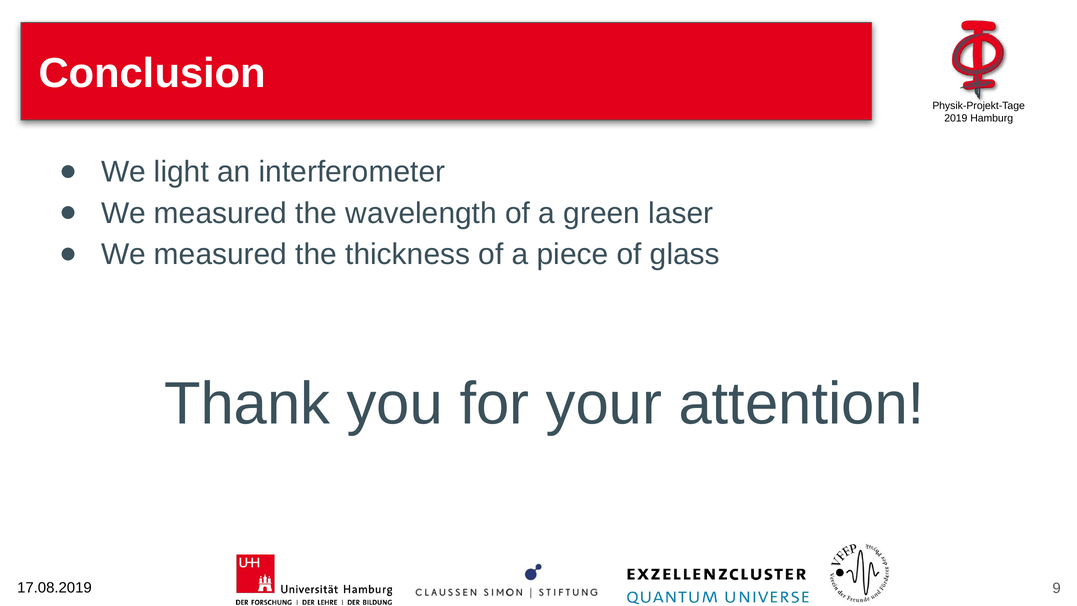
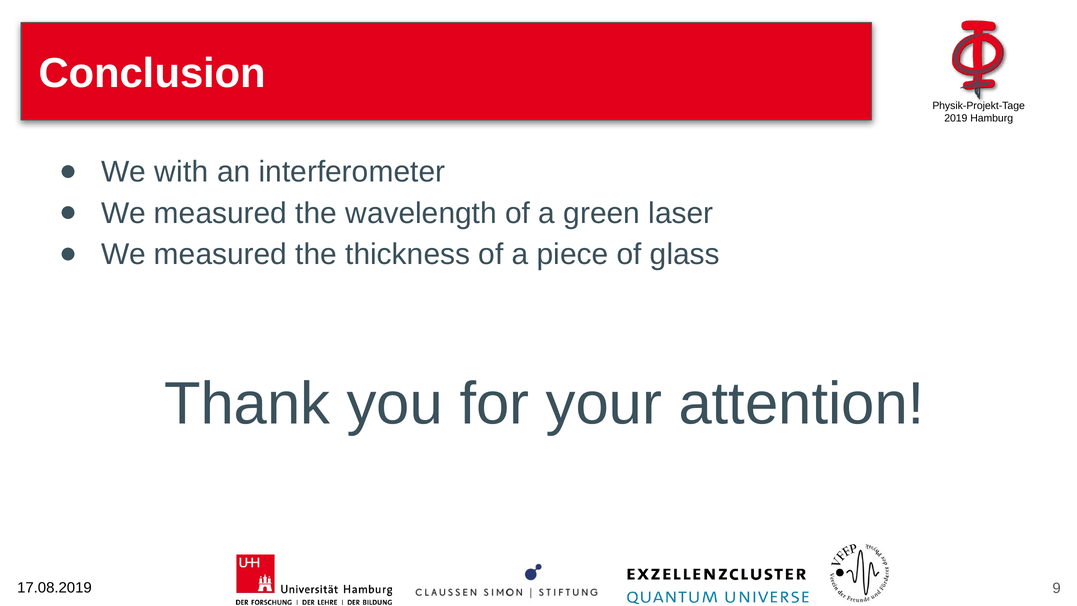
light: light -> with (181, 172)
